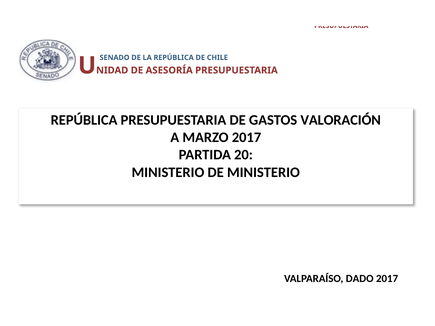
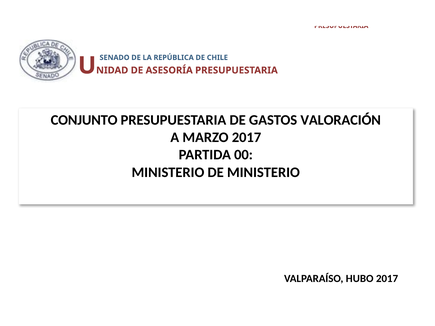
REPÚBLICA: REPÚBLICA -> CONJUNTO (84, 120)
20: 20 -> 00 (243, 155)
DADO: DADO -> HUBO (360, 279)
